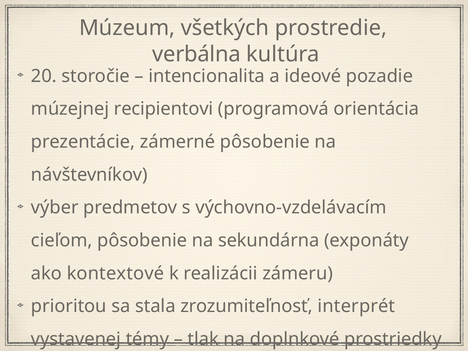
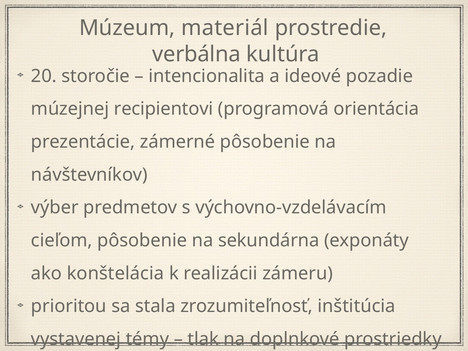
všetkých: všetkých -> materiál (225, 28)
kontextové: kontextové -> konštelácia (115, 273)
interprét: interprét -> inštitúcia (357, 306)
